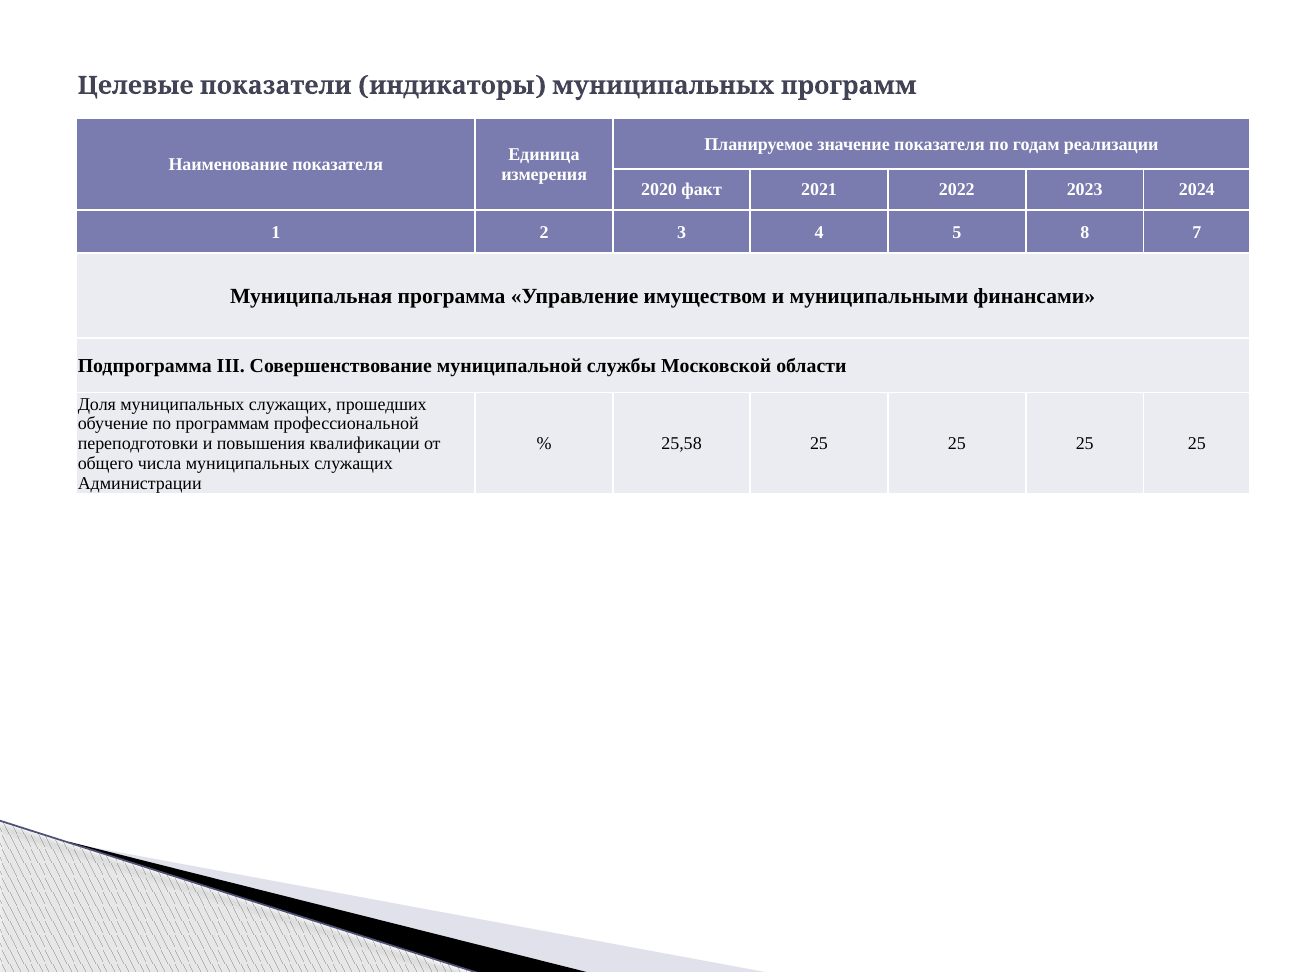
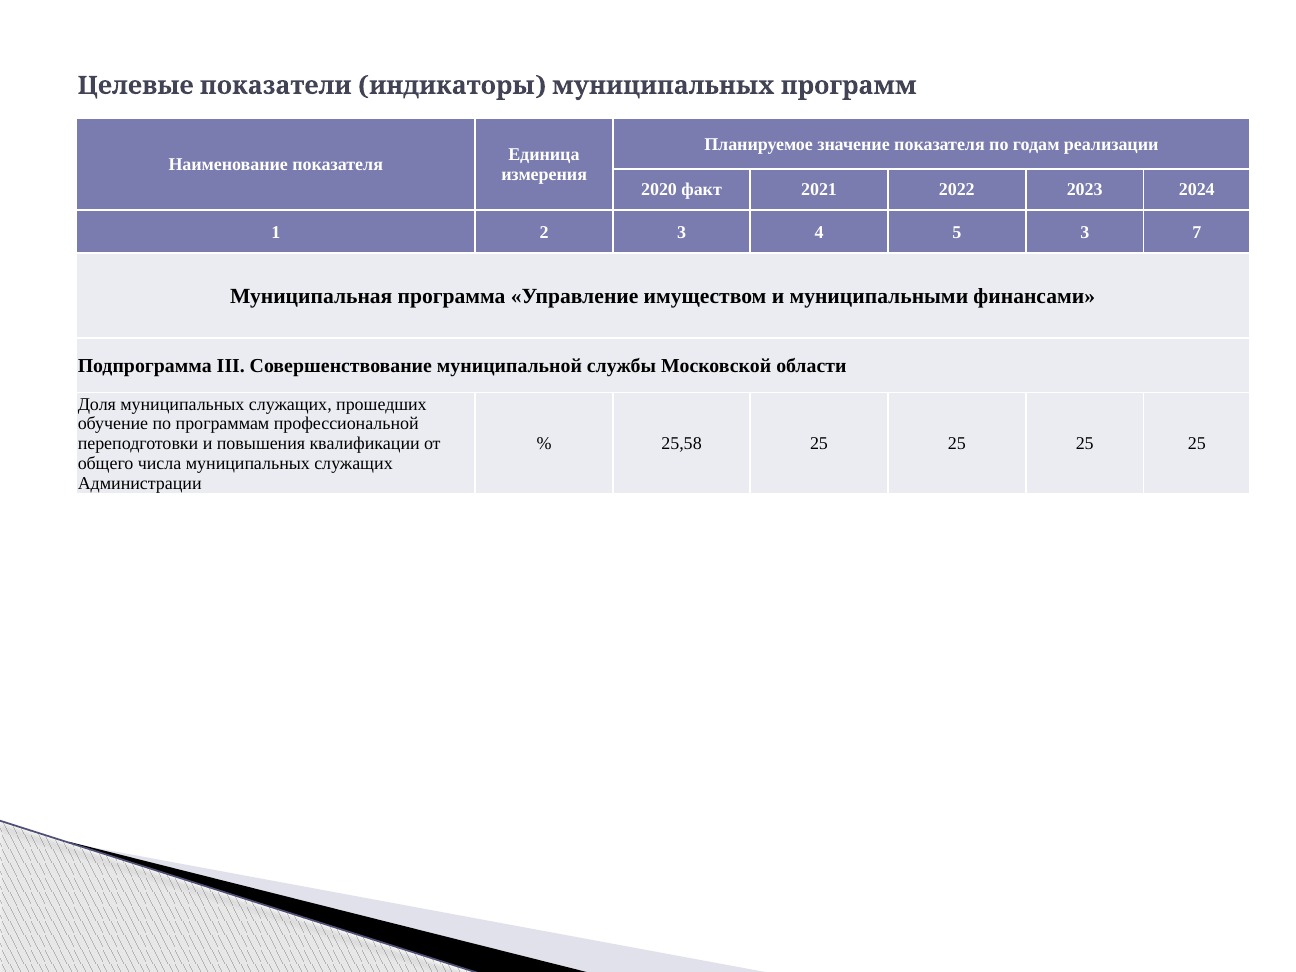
5 8: 8 -> 3 (1085, 232)
